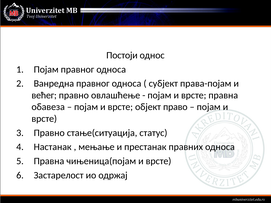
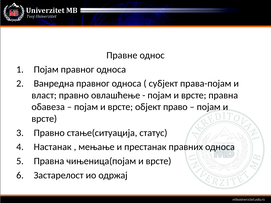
Постоји: Постоји -> Правне (122, 55)
већег: већег -> власт (44, 95)
